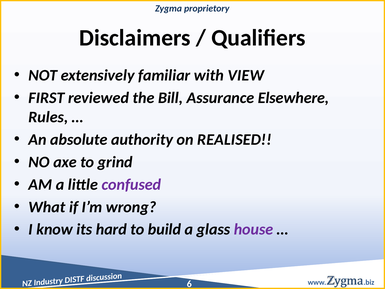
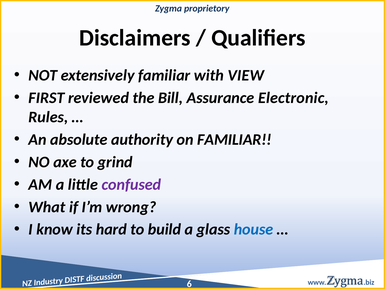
Elsewhere: Elsewhere -> Electronic (293, 98)
on REALISED: REALISED -> FAMILIAR (234, 139)
house colour: purple -> blue (254, 229)
